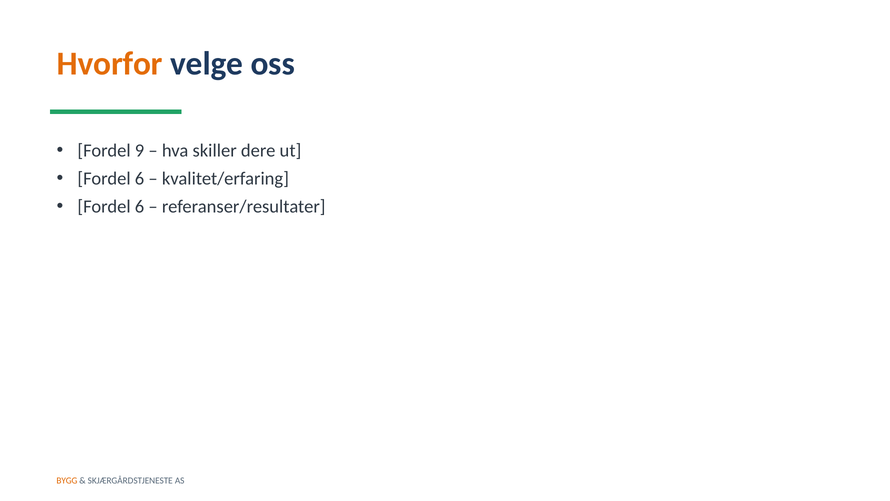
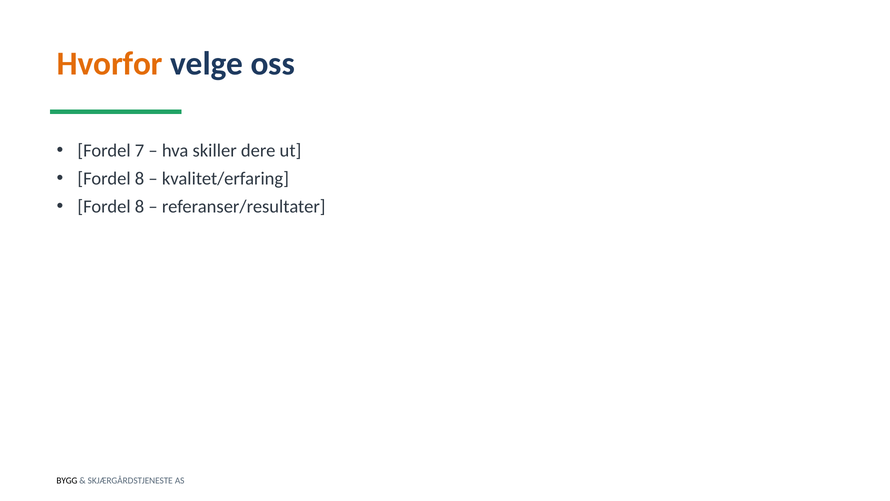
9: 9 -> 7 (140, 151)
6: 6 -> 8 (140, 179)
6: 6 -> 8 (140, 206)
BYGG colour: orange -> black (67, 480)
